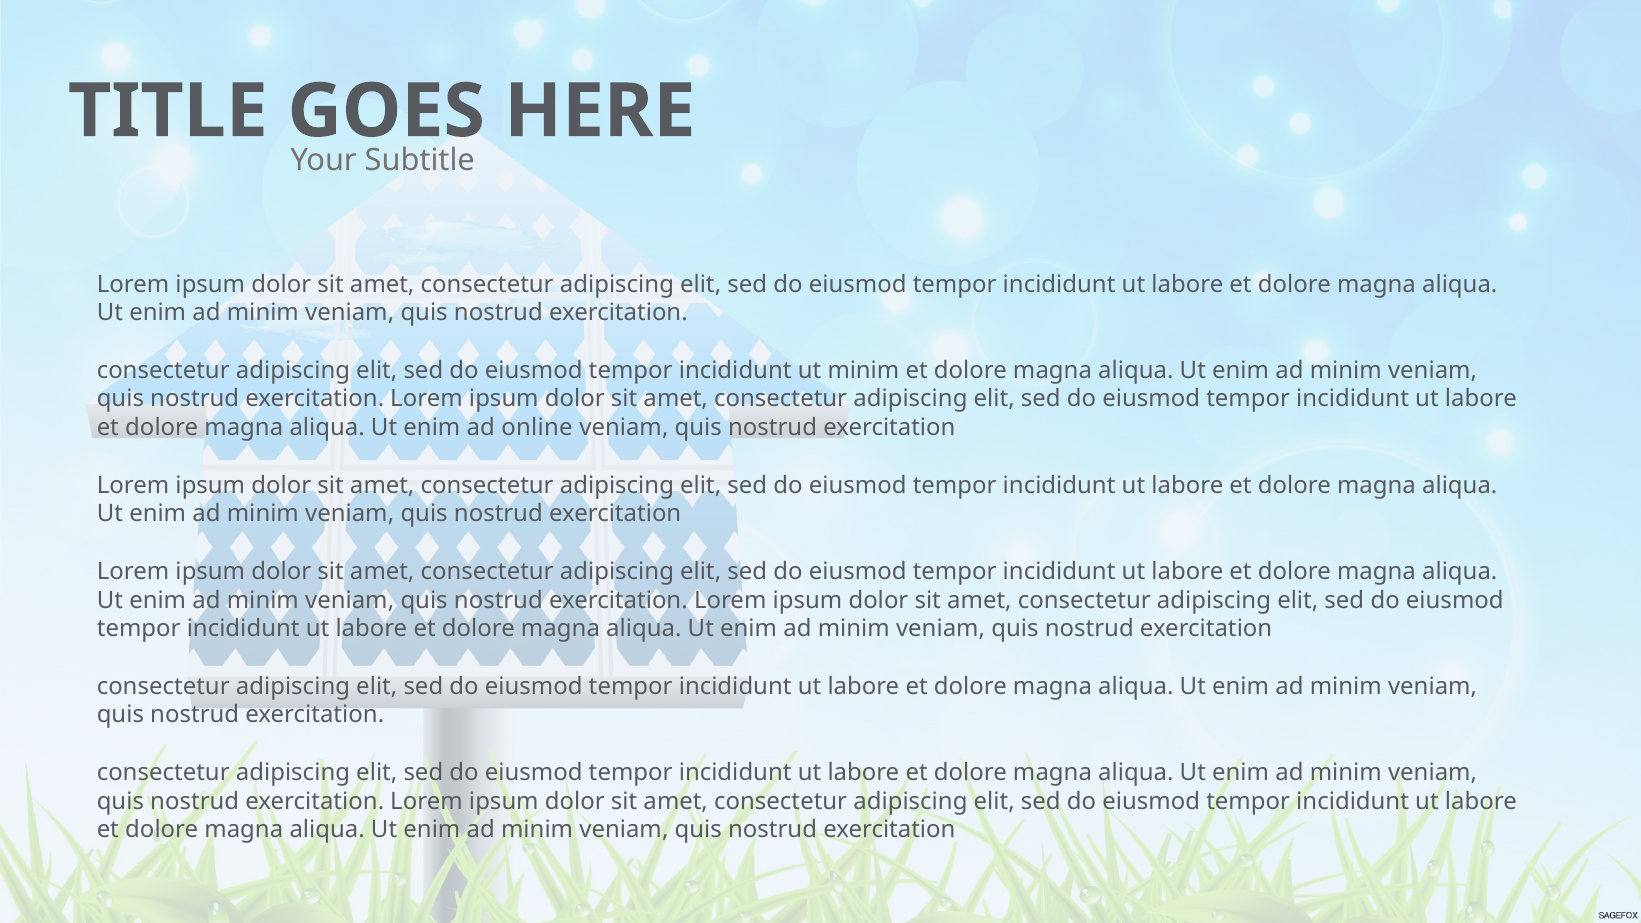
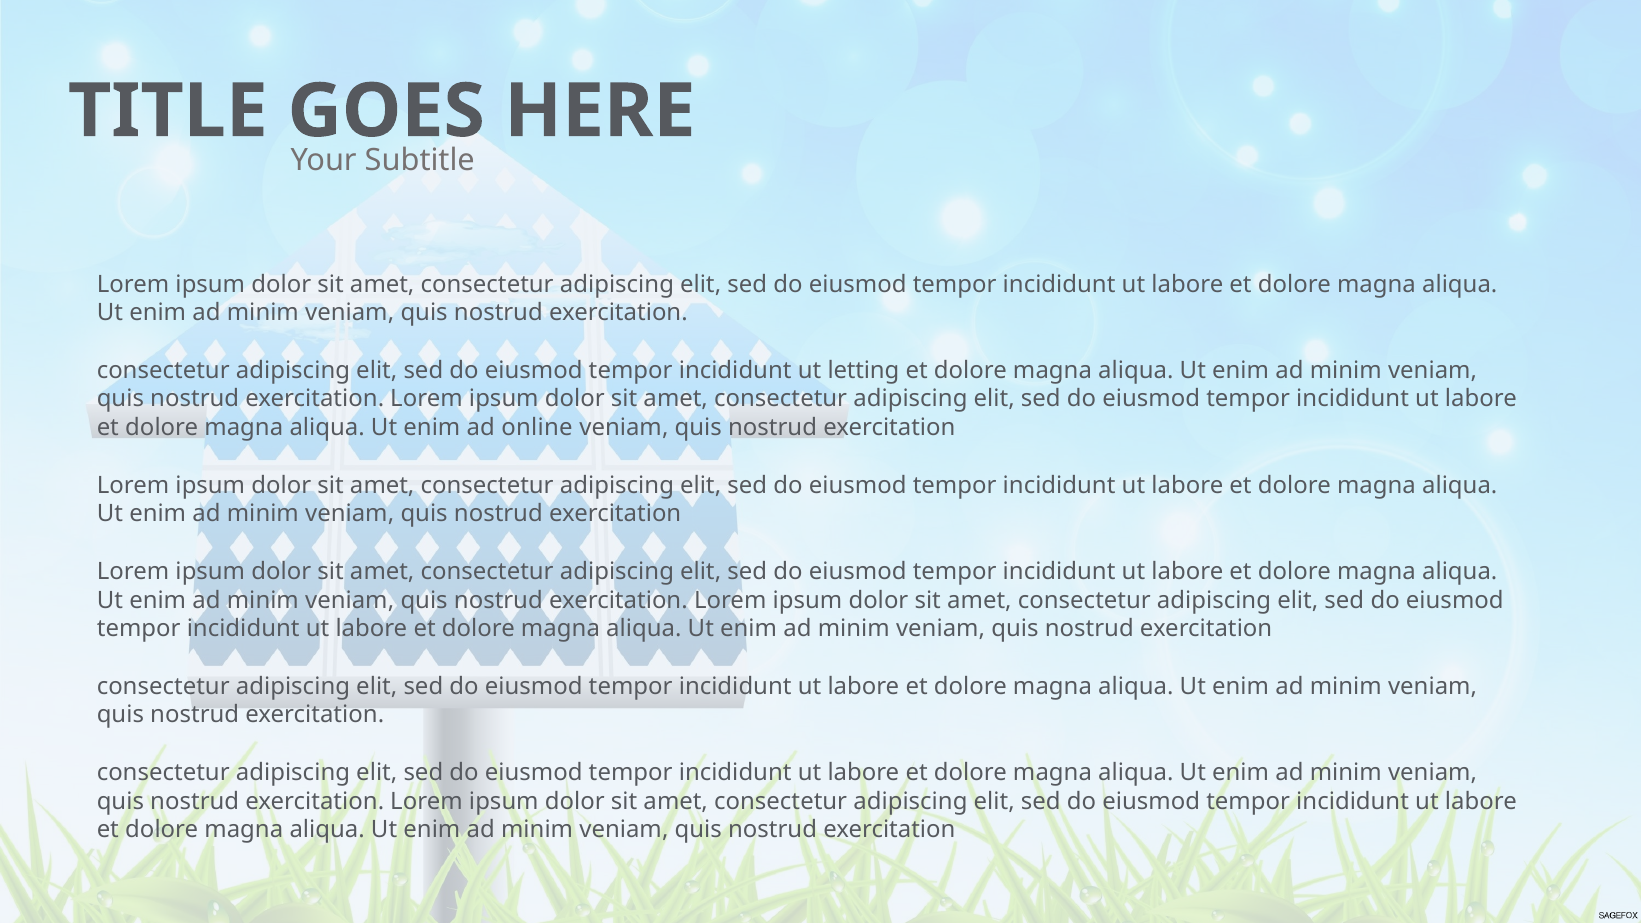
ut minim: minim -> letting (863, 370)
